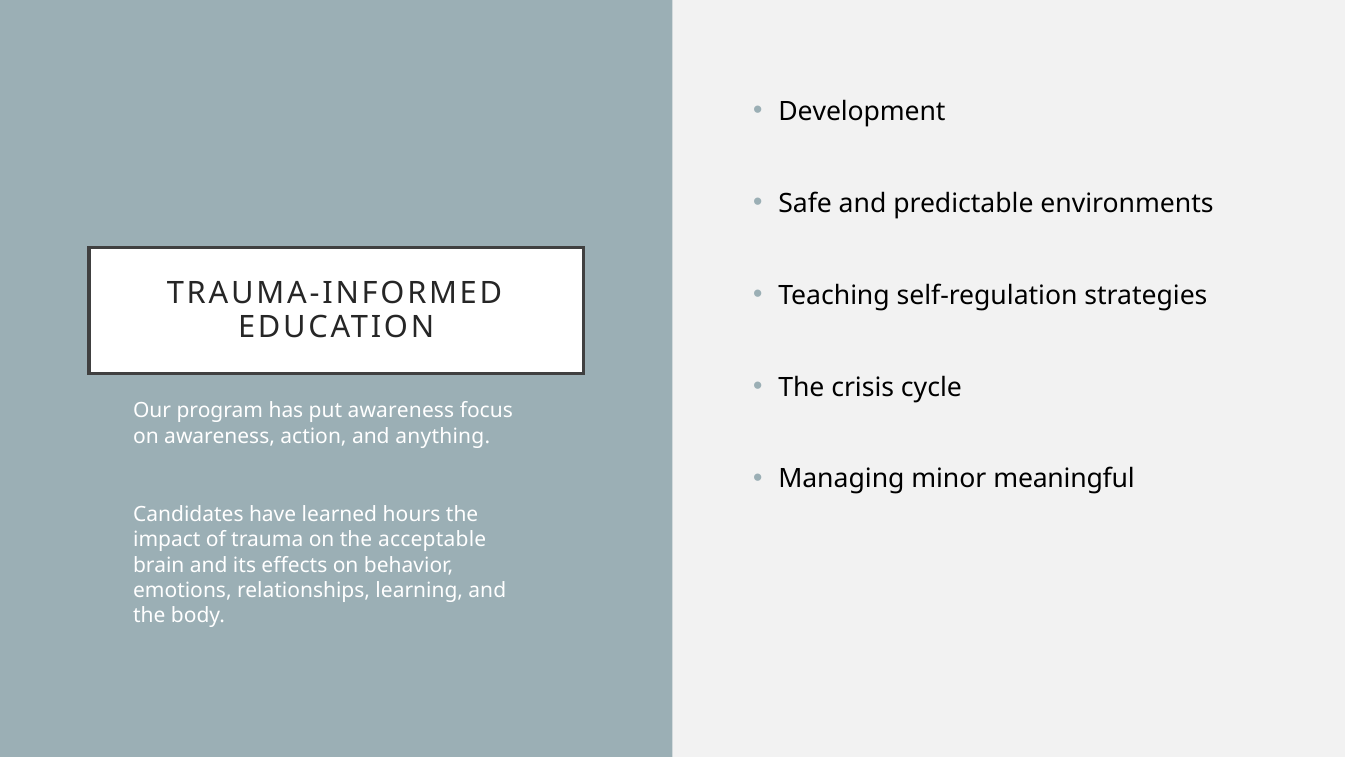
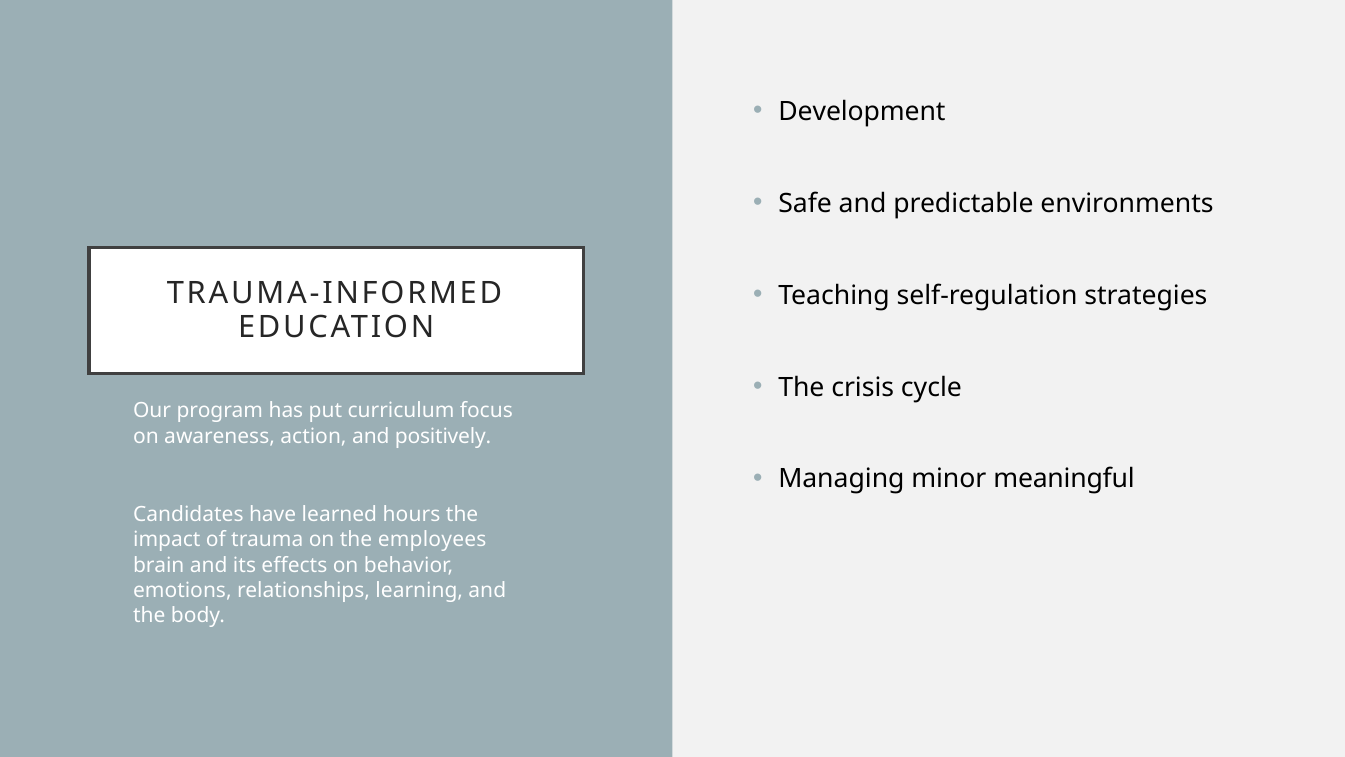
put awareness: awareness -> curriculum (401, 411)
anything: anything -> positively (443, 436)
acceptable: acceptable -> employees (432, 540)
